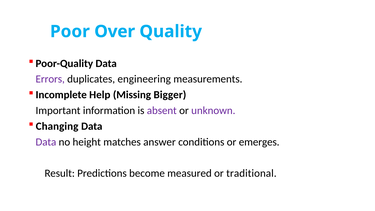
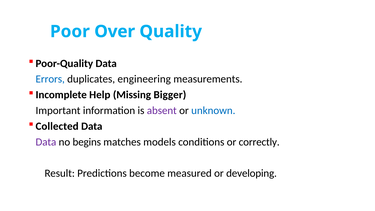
Errors colour: purple -> blue (50, 79)
unknown colour: purple -> blue (213, 110)
Changing: Changing -> Collected (57, 126)
height: height -> begins (87, 142)
answer: answer -> models (160, 142)
emerges: emerges -> correctly (259, 142)
traditional: traditional -> developing (252, 173)
